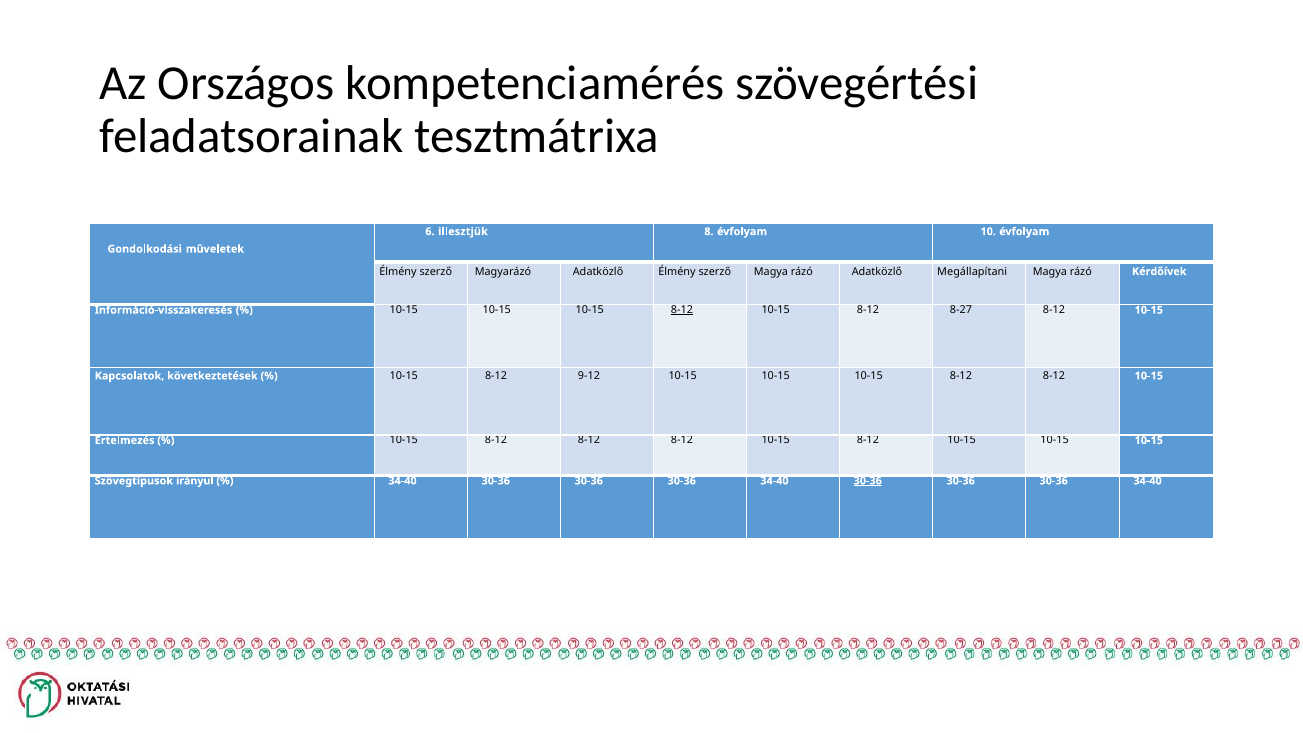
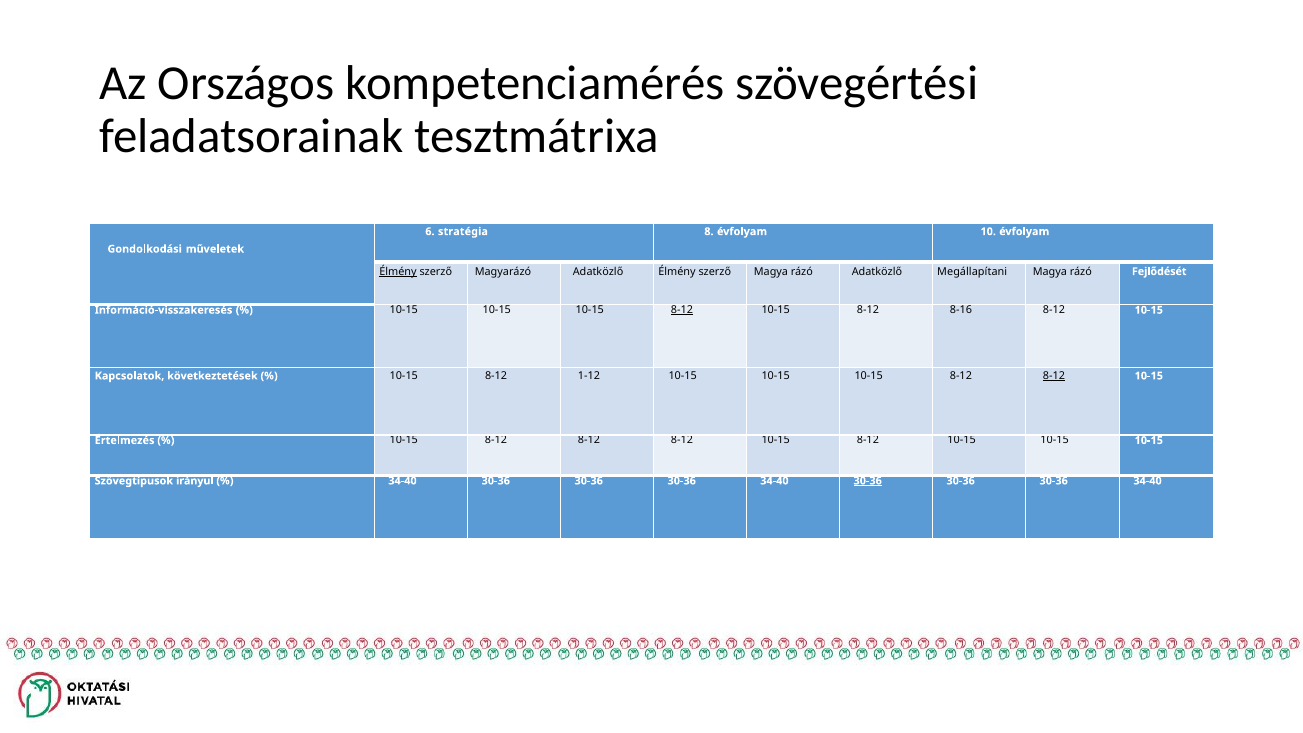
illesztjük: illesztjük -> stratégia (463, 232)
Élmény underline: none -> present (398, 271)
Kérdőívek: Kérdőívek -> Fejlődését (1159, 271)
8-27: 8-27 -> 8-16 (961, 310)
9-12: 9-12 -> 1-12 (589, 376)
8-12 underline: none -> present (1054, 376)
